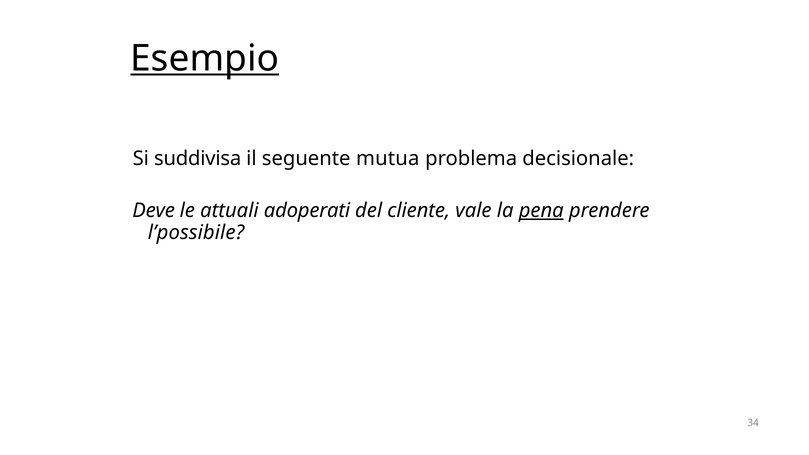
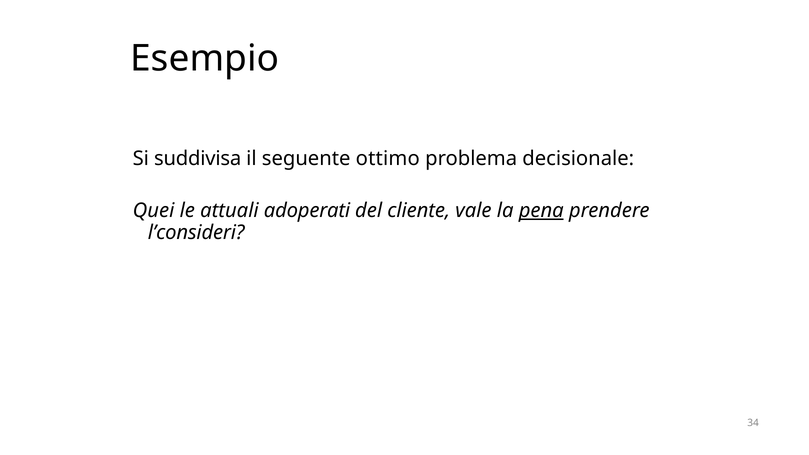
Esempio underline: present -> none (205, 59)
mutua: mutua -> ottimo (388, 158)
Deve: Deve -> Quei (154, 211)
l’possibile: l’possibile -> l’consideri (196, 232)
